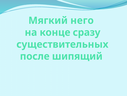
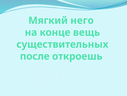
сразу: сразу -> вещь (86, 32)
шипящий: шипящий -> откроешь (77, 56)
